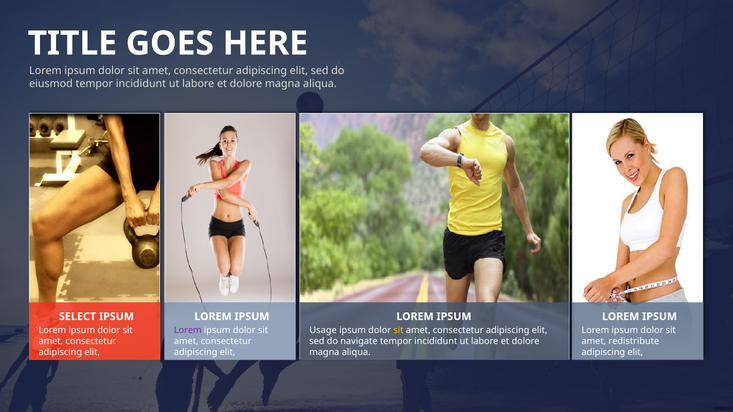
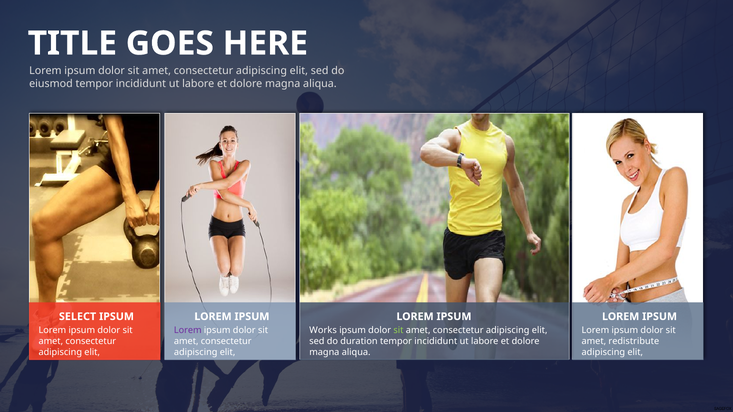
Usage: Usage -> Works (323, 330)
sit colour: yellow -> light green (398, 330)
navigate: navigate -> duration (359, 341)
